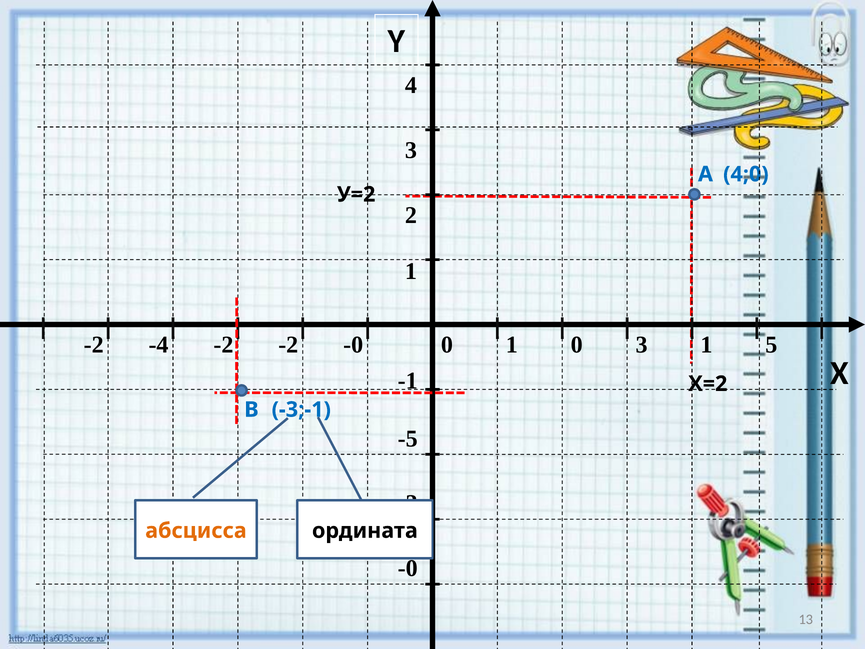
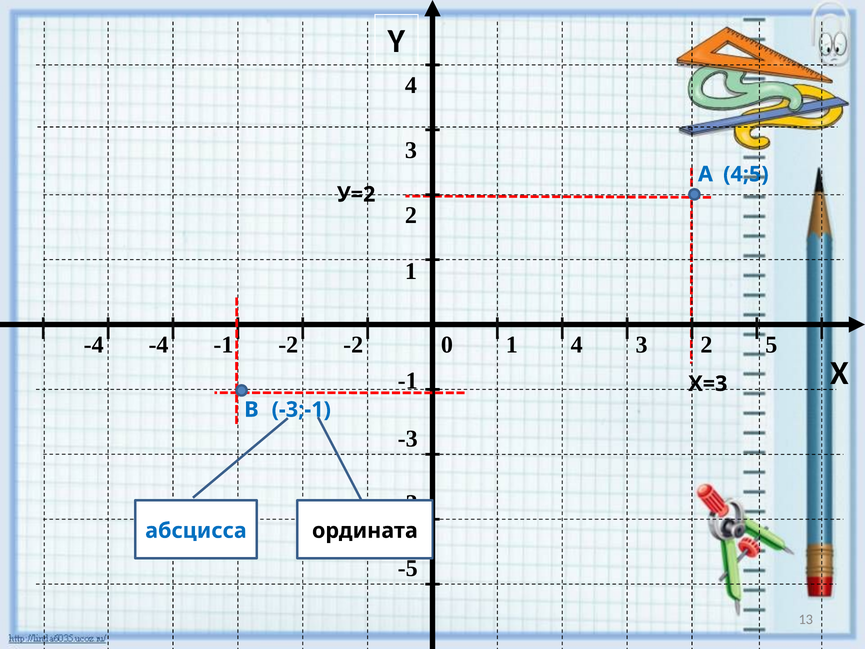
4;0: 4;0 -> 4;5 (746, 174)
-2: -2 -> -4 (94, 345)
-4 -2: -2 -> -1 (223, 345)
-2 -0: -0 -> -2 (353, 345)
1 0: 0 -> 4 (577, 345)
3 1: 1 -> 2 (706, 345)
Х=2: Х=2 -> Х=3 (708, 384)
-5: -5 -> -3 (408, 438)
абсцисса colour: orange -> blue (196, 531)
-0: -0 -> -5 (408, 568)
